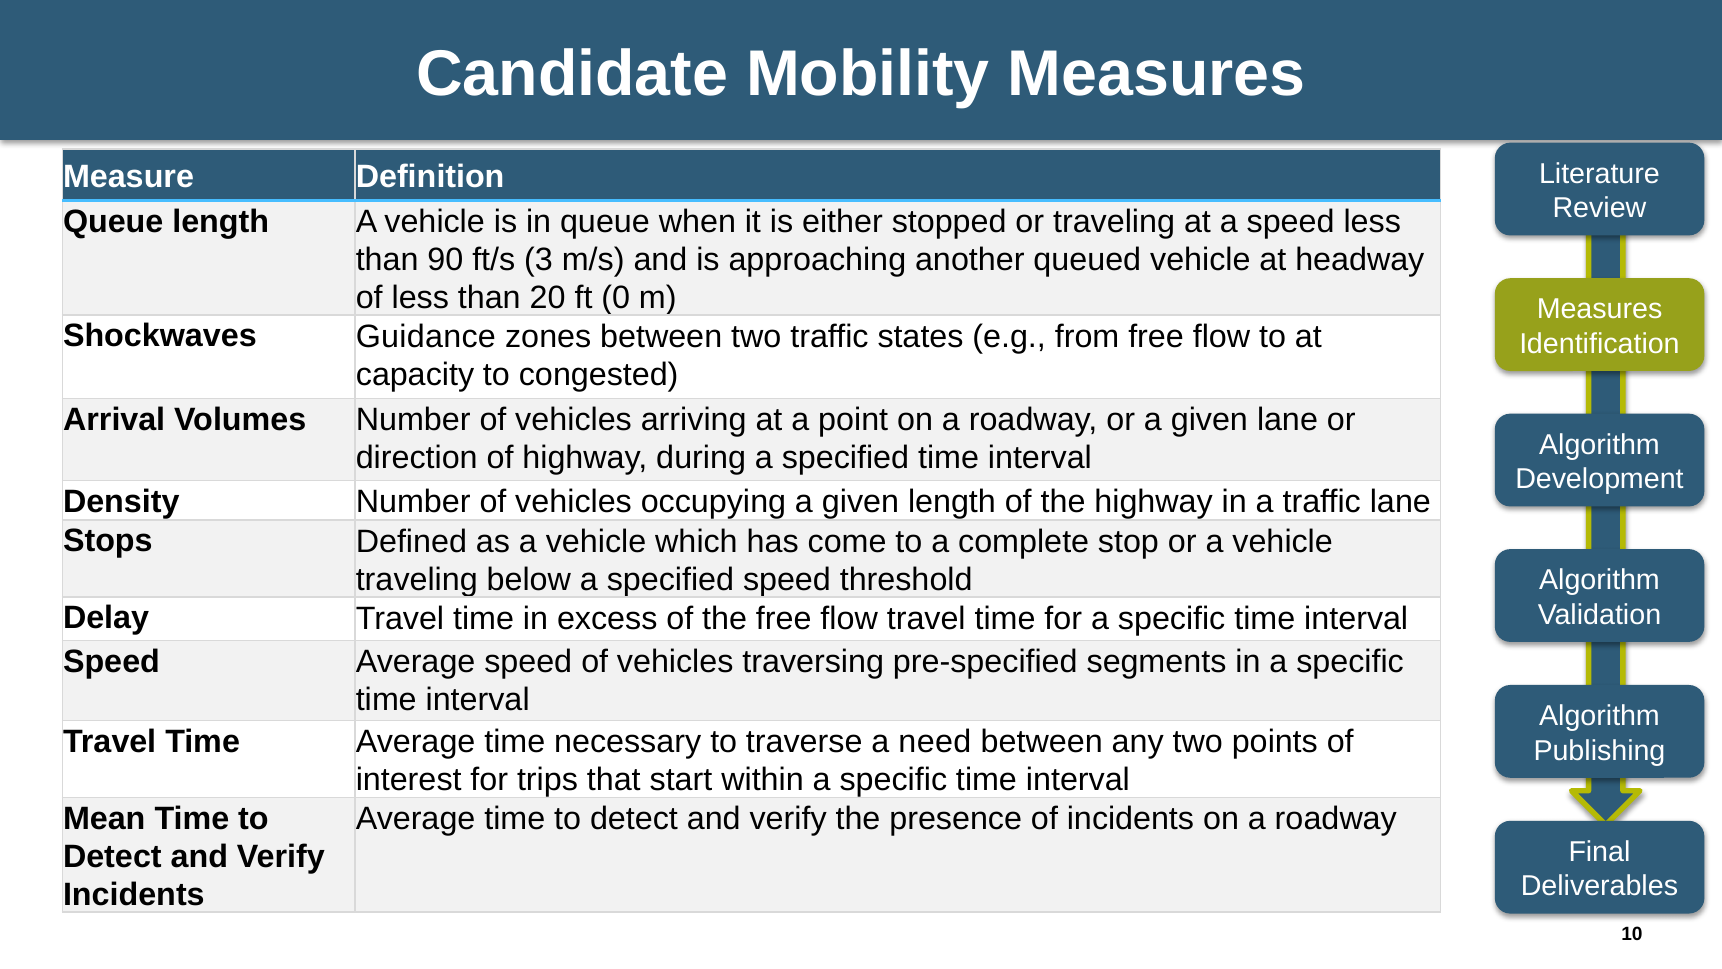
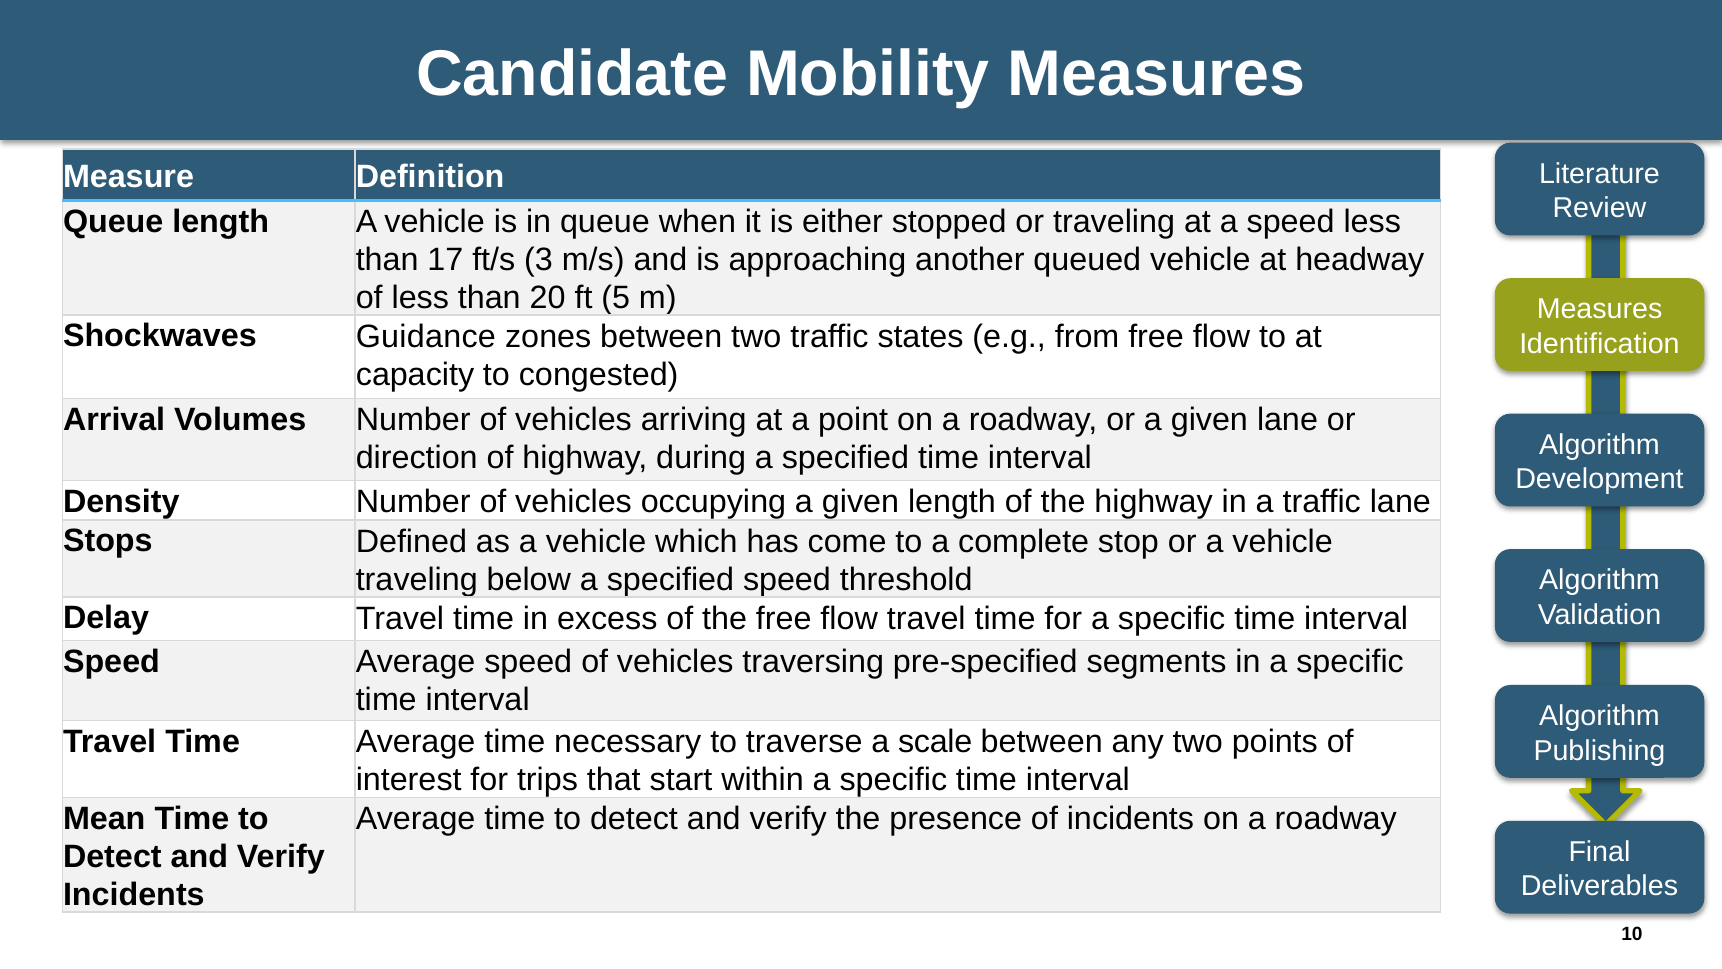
90: 90 -> 17 (445, 260)
0: 0 -> 5 (616, 298)
need: need -> scale (935, 742)
